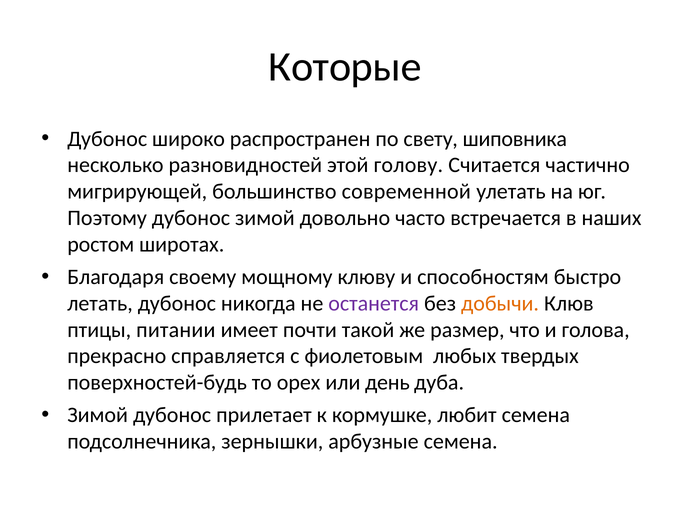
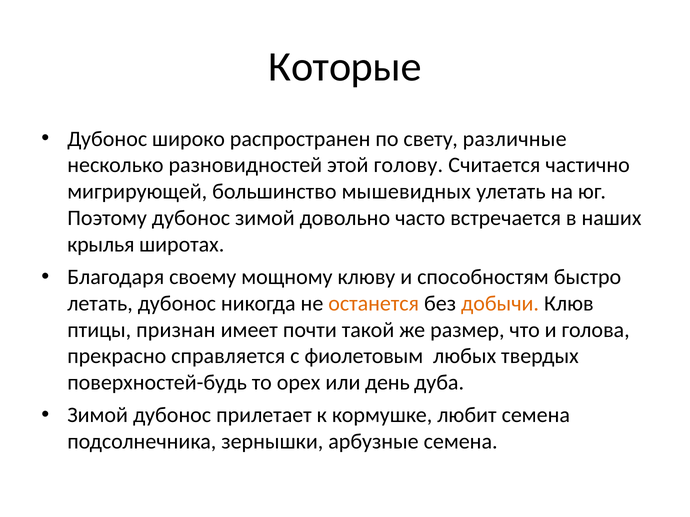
шиповника: шиповника -> различные (515, 139)
современной: современной -> мышевидных (406, 192)
ростом: ростом -> крылья (101, 245)
останется colour: purple -> orange (374, 304)
питании: питании -> признан (176, 330)
